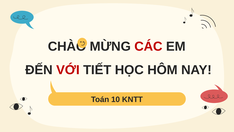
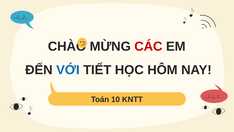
VỚI colour: red -> blue (68, 70)
